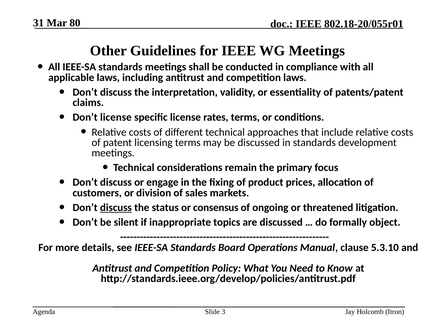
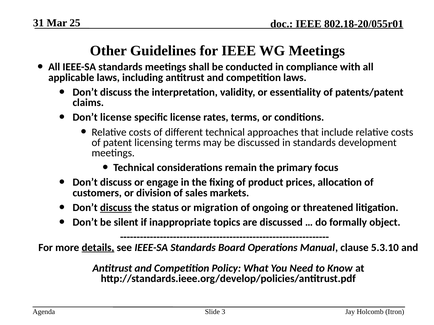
80: 80 -> 25 (75, 23)
consensus: consensus -> migration (216, 208)
details underline: none -> present (98, 248)
